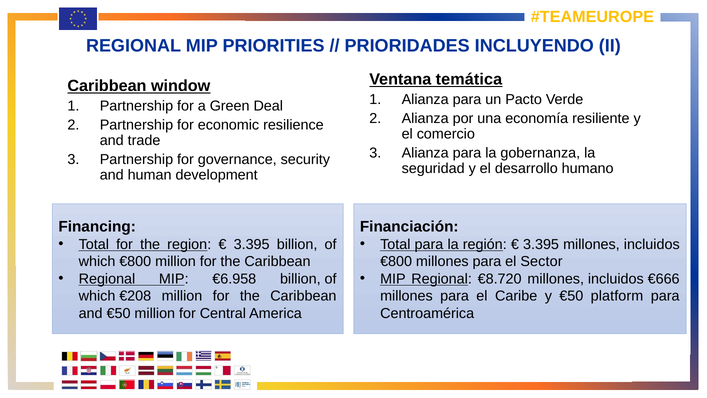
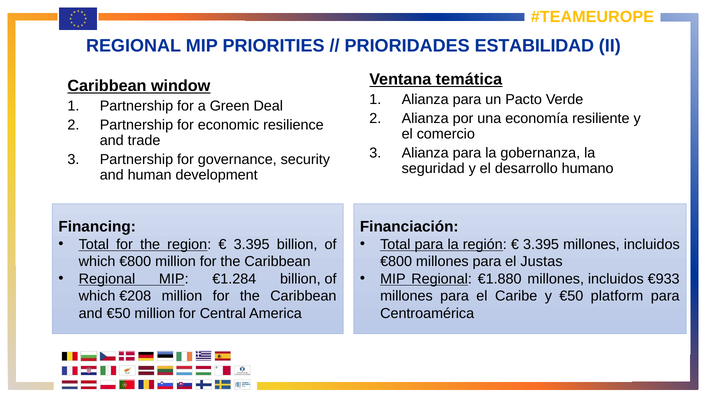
INCLUYENDO: INCLUYENDO -> ESTABILIDAD (534, 46)
Sector: Sector -> Justas (541, 261)
€6.958: €6.958 -> €1.284 (234, 279)
€8.720: €8.720 -> €1.880 (500, 279)
€666: €666 -> €933 (664, 279)
